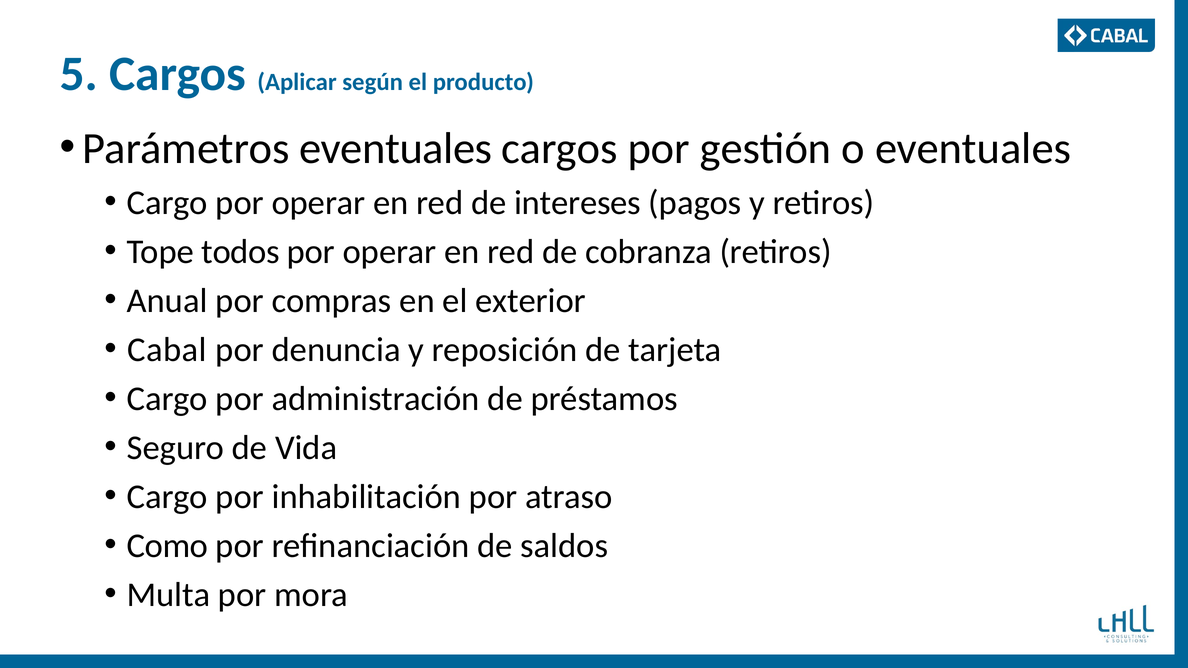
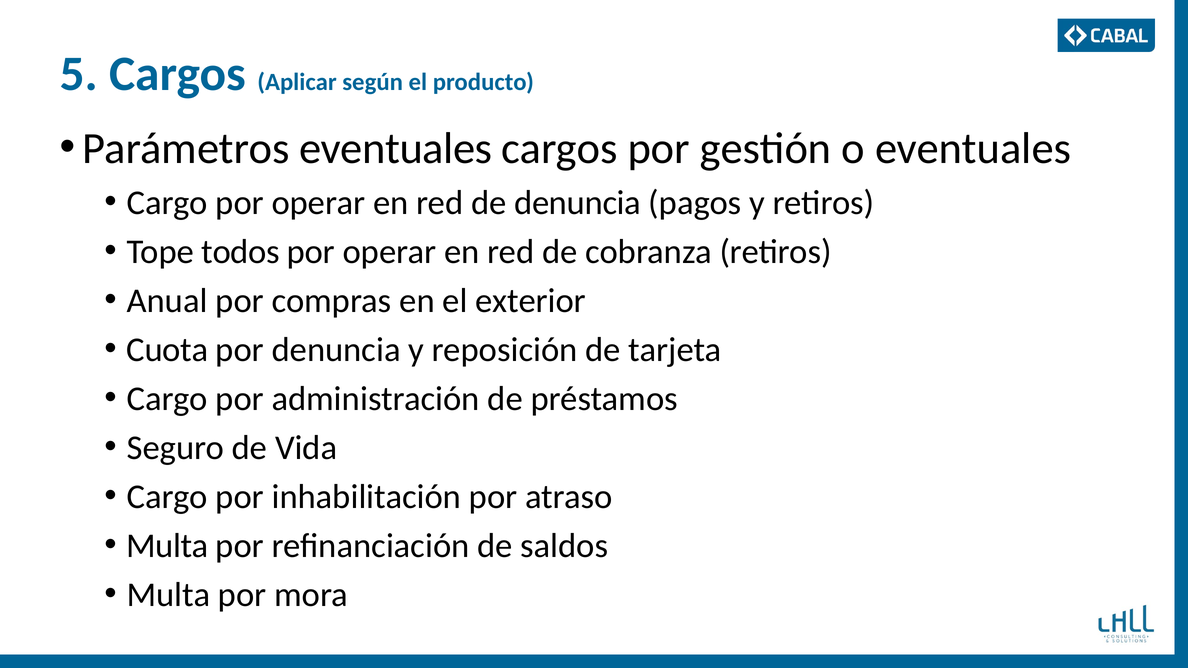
de intereses: intereses -> denuncia (578, 203)
Cabal: Cabal -> Cuota (167, 350)
Como: Como -> Multa (167, 546)
